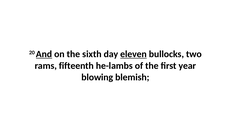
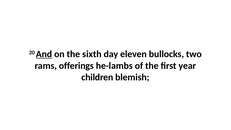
eleven underline: present -> none (133, 54)
fifteenth: fifteenth -> offerings (76, 66)
blowing: blowing -> children (97, 77)
